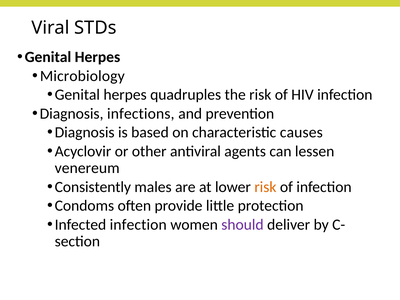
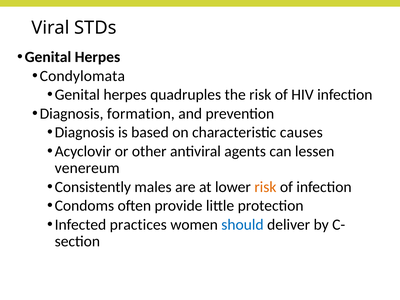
Microbiology: Microbiology -> Condylomata (82, 76)
infections: infections -> formation (141, 114)
Infected infection: infection -> practices (138, 225)
should colour: purple -> blue (242, 225)
